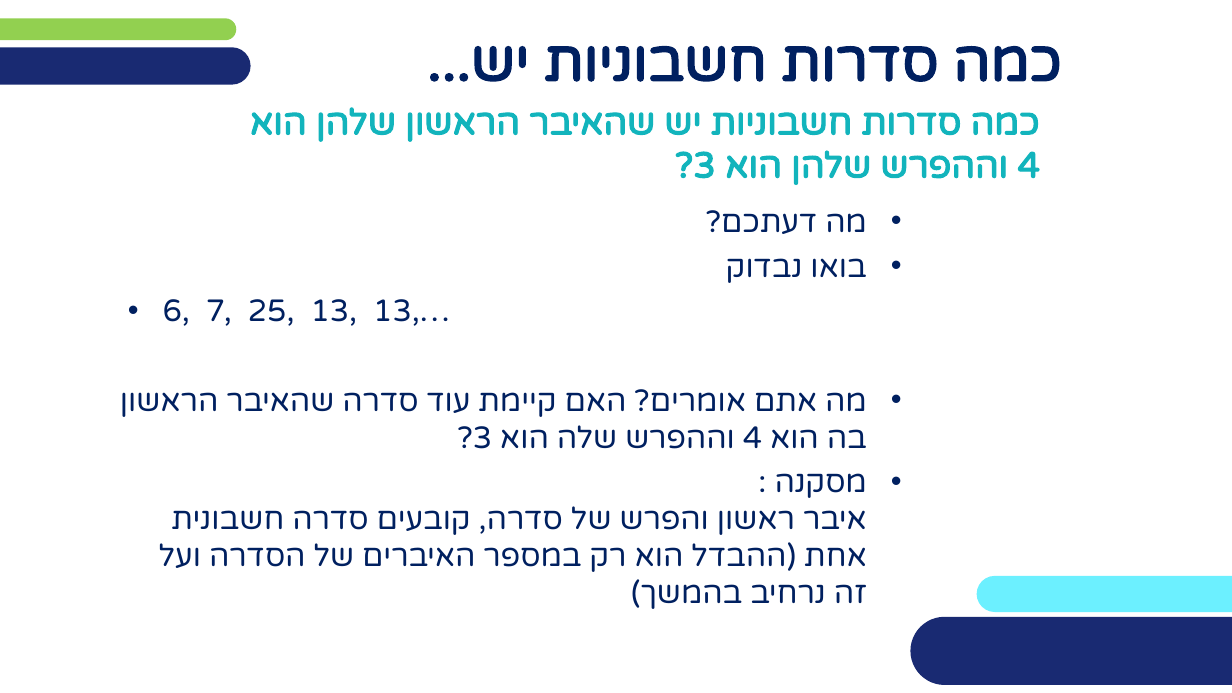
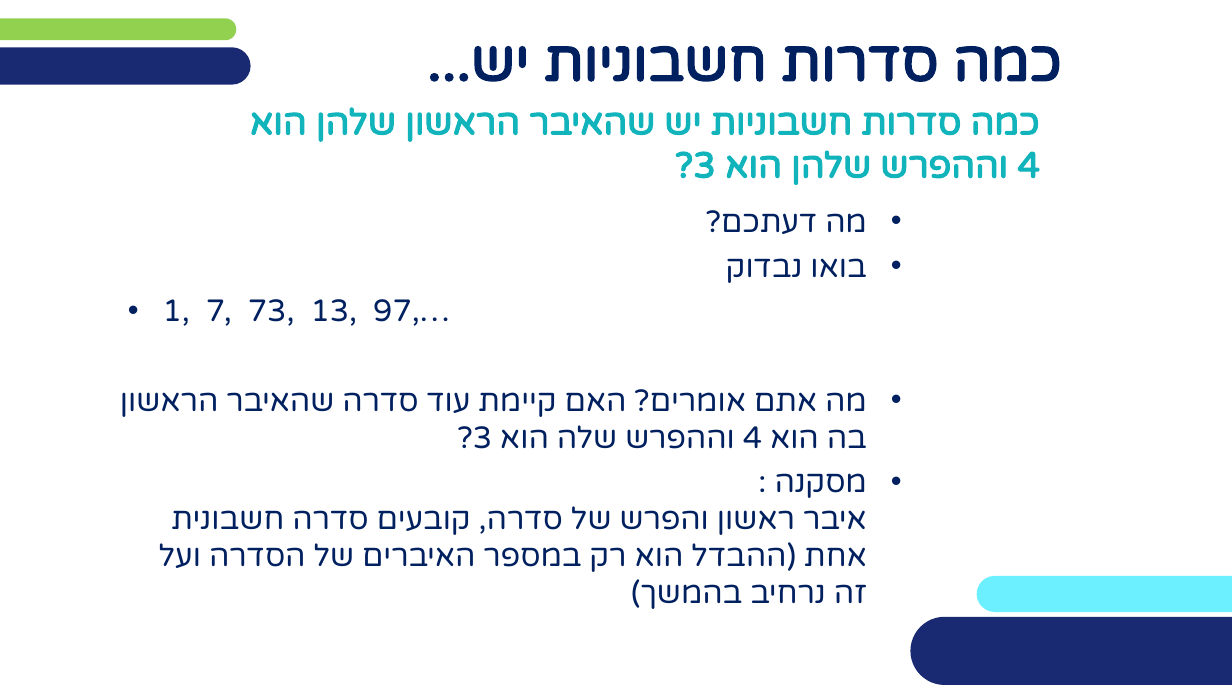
6: 6 -> 1 (176, 312)
25: 25 -> 73 (271, 312)
13,…: 13,… -> 97,… (411, 312)
